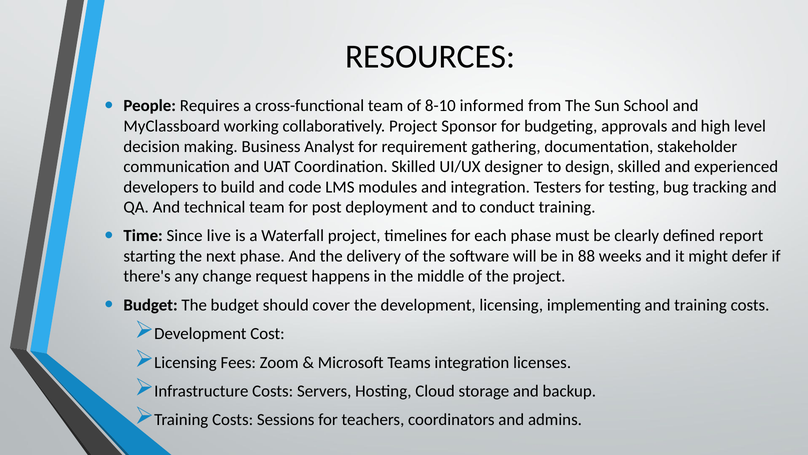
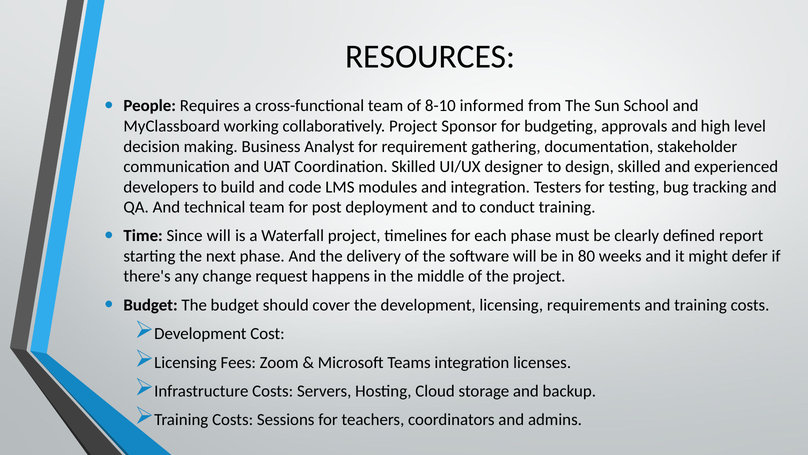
Since live: live -> will (219, 236)
88: 88 -> 80 (586, 256)
implementing: implementing -> requirements (594, 305)
